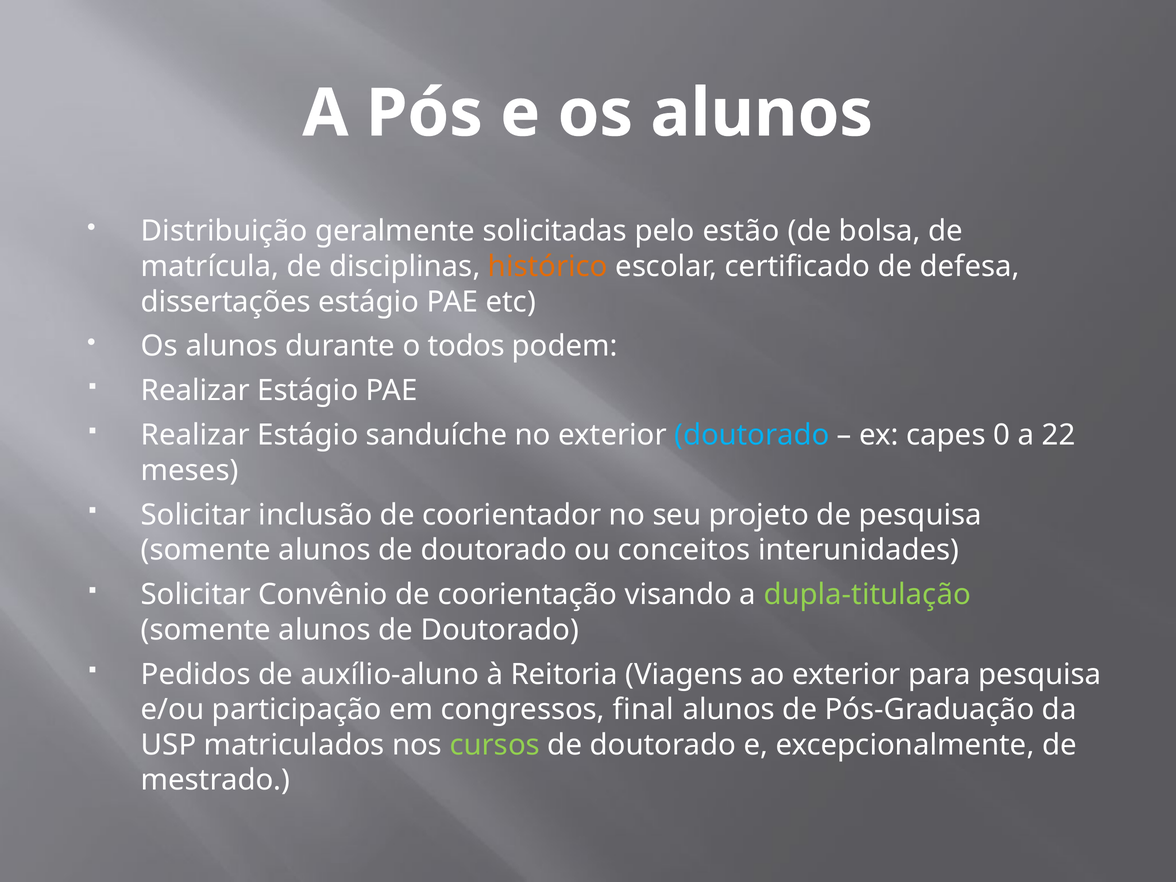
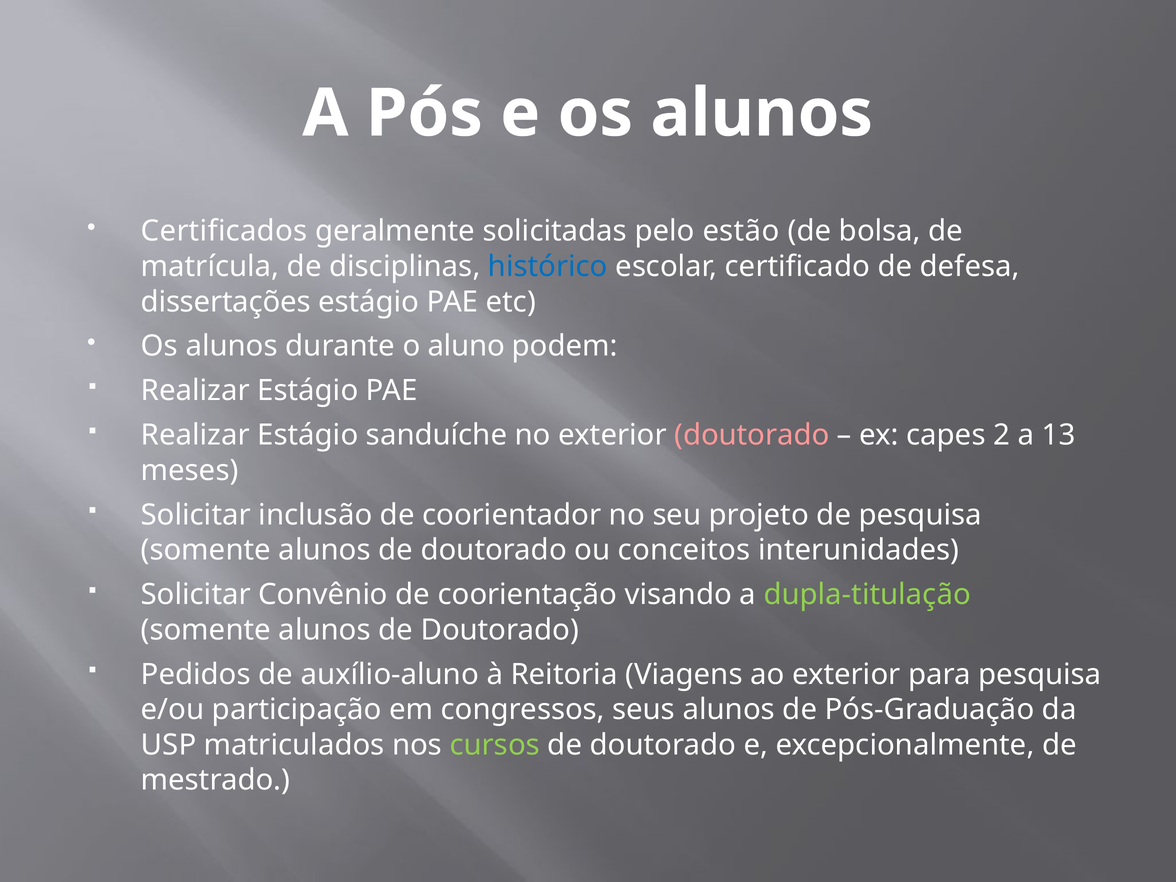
Distribuição: Distribuição -> Certificados (224, 231)
histórico colour: orange -> blue (548, 267)
todos: todos -> aluno (466, 346)
doutorado colour: light blue -> pink (752, 435)
0: 0 -> 2 (1002, 435)
22: 22 -> 13 (1059, 435)
final: final -> seus (644, 710)
